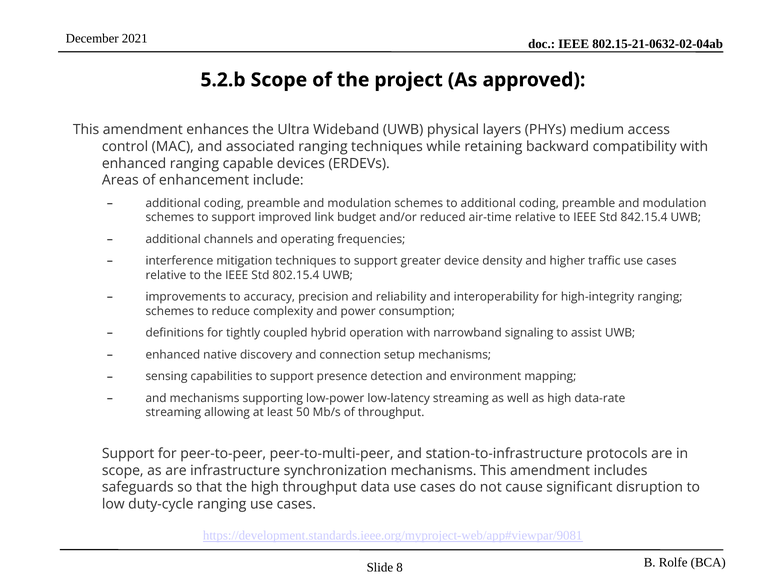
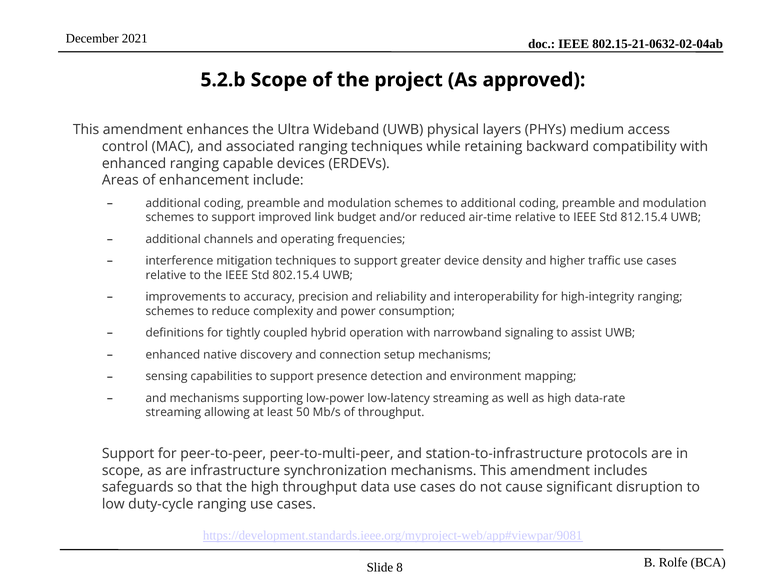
842.15.4: 842.15.4 -> 812.15.4 (644, 217)
